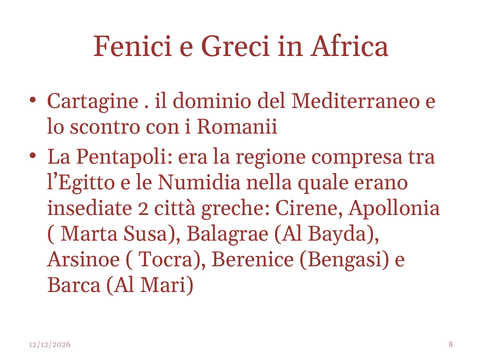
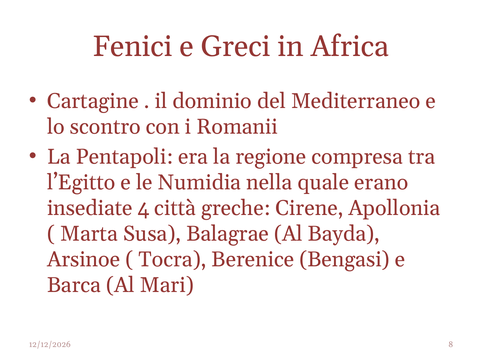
2: 2 -> 4 (144, 208)
